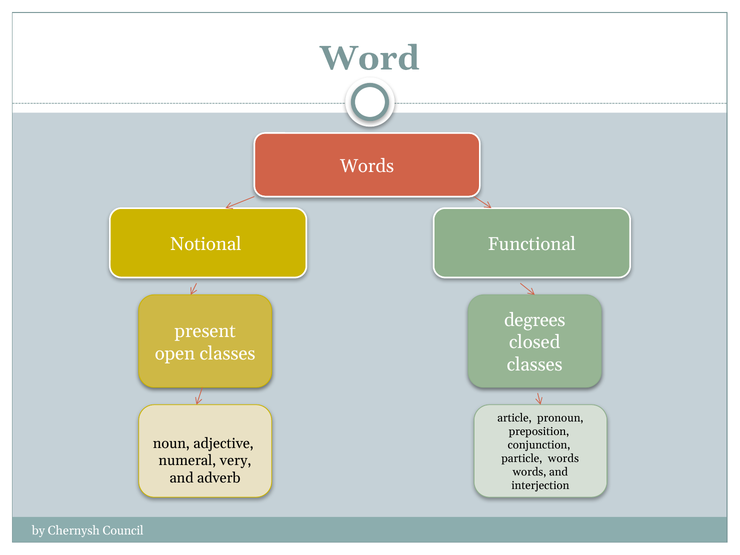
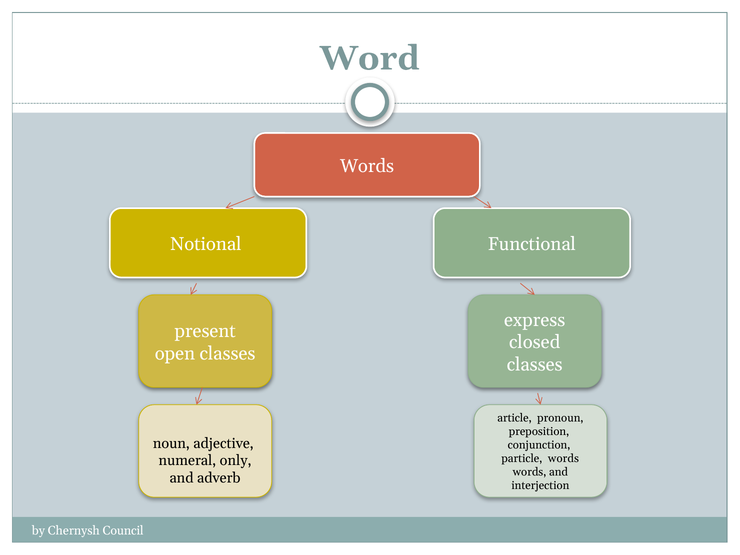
degrees: degrees -> express (535, 320)
very: very -> only (236, 461)
